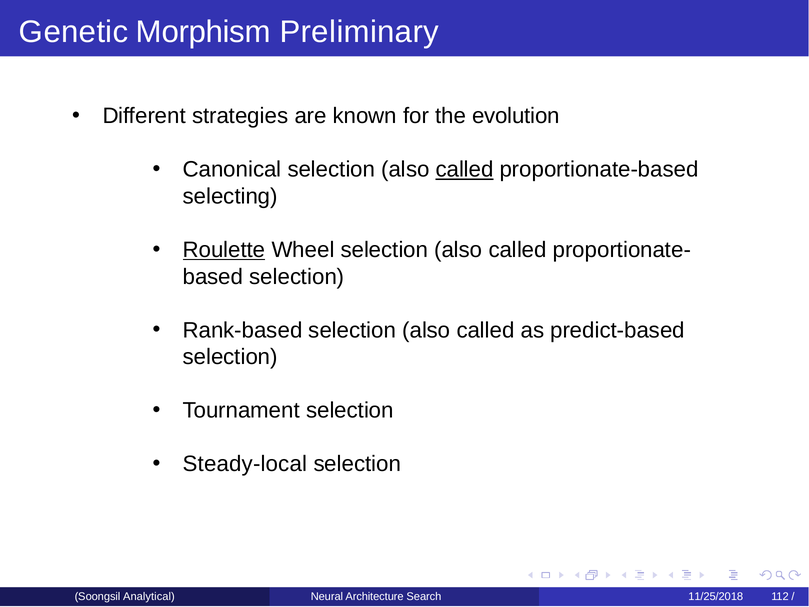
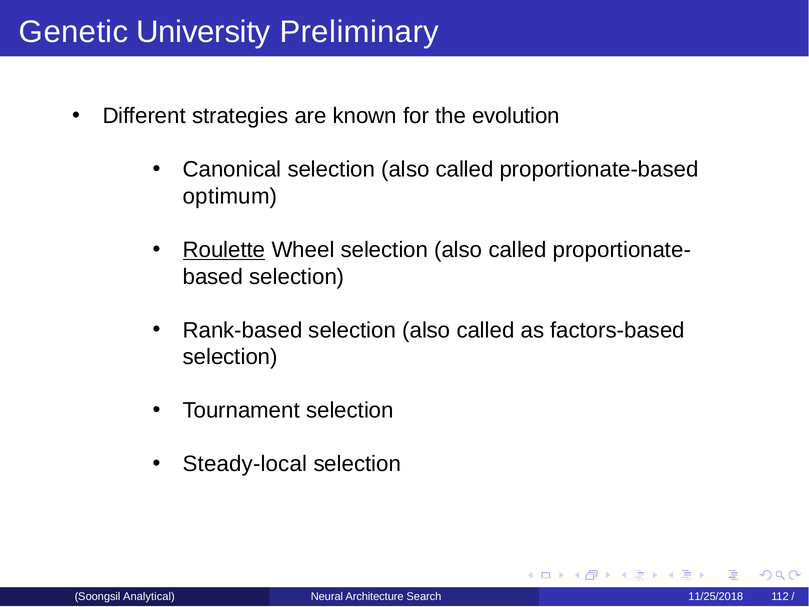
Morphism: Morphism -> University (203, 32)
called underline: present -> none (465, 170)
selecting: selecting -> optimum (230, 197)
predict-based: predict-based -> factors-based (618, 330)
